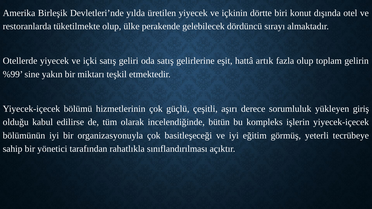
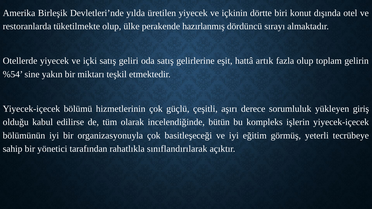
gelebilecek: gelebilecek -> hazırlanmış (204, 26)
%99: %99 -> %54 (13, 74)
sınıflandırılması: sınıflandırılması -> sınıflandırılarak (177, 149)
